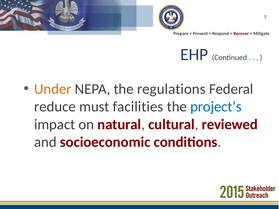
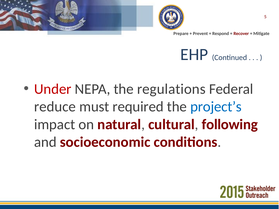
Under colour: orange -> red (53, 89)
facilities: facilities -> required (138, 107)
reviewed: reviewed -> following (230, 125)
